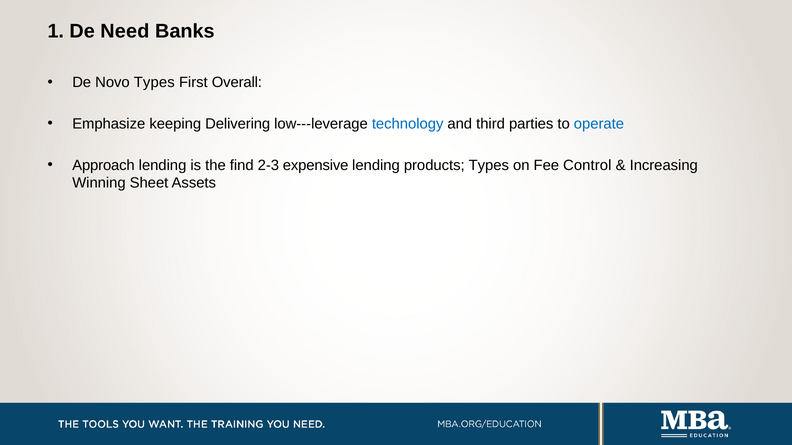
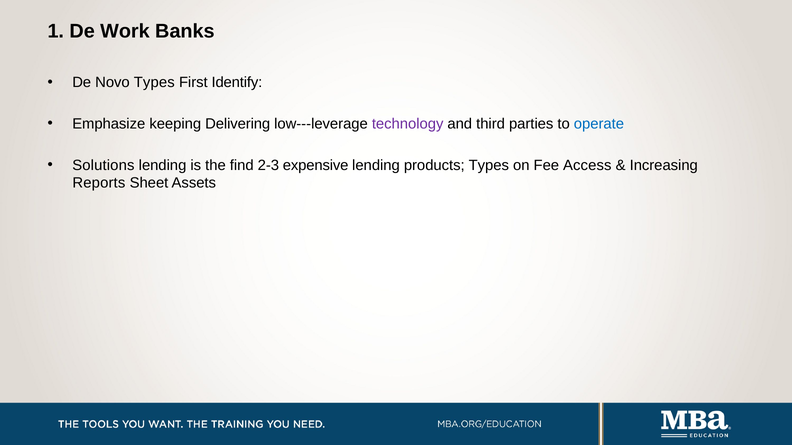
Need: Need -> Work (125, 31)
Overall: Overall -> Identify (237, 83)
technology colour: blue -> purple (408, 124)
Approach: Approach -> Solutions (103, 165)
Control: Control -> Access (587, 165)
Winning: Winning -> Reports (99, 183)
